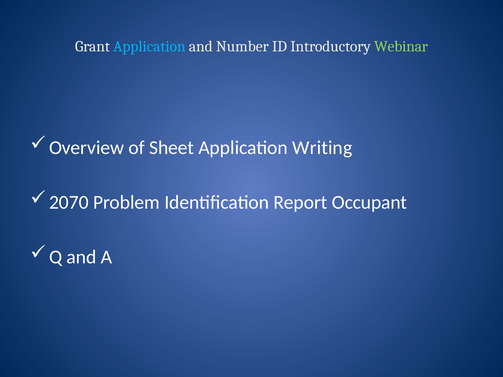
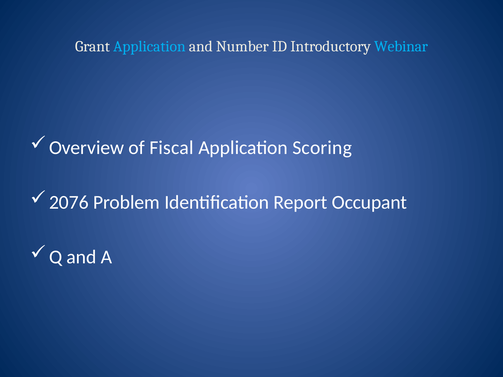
Webinar colour: light green -> light blue (401, 46)
Sheet: Sheet -> Fiscal (171, 148)
Writing: Writing -> Scoring (322, 148)
2070: 2070 -> 2076 (69, 202)
